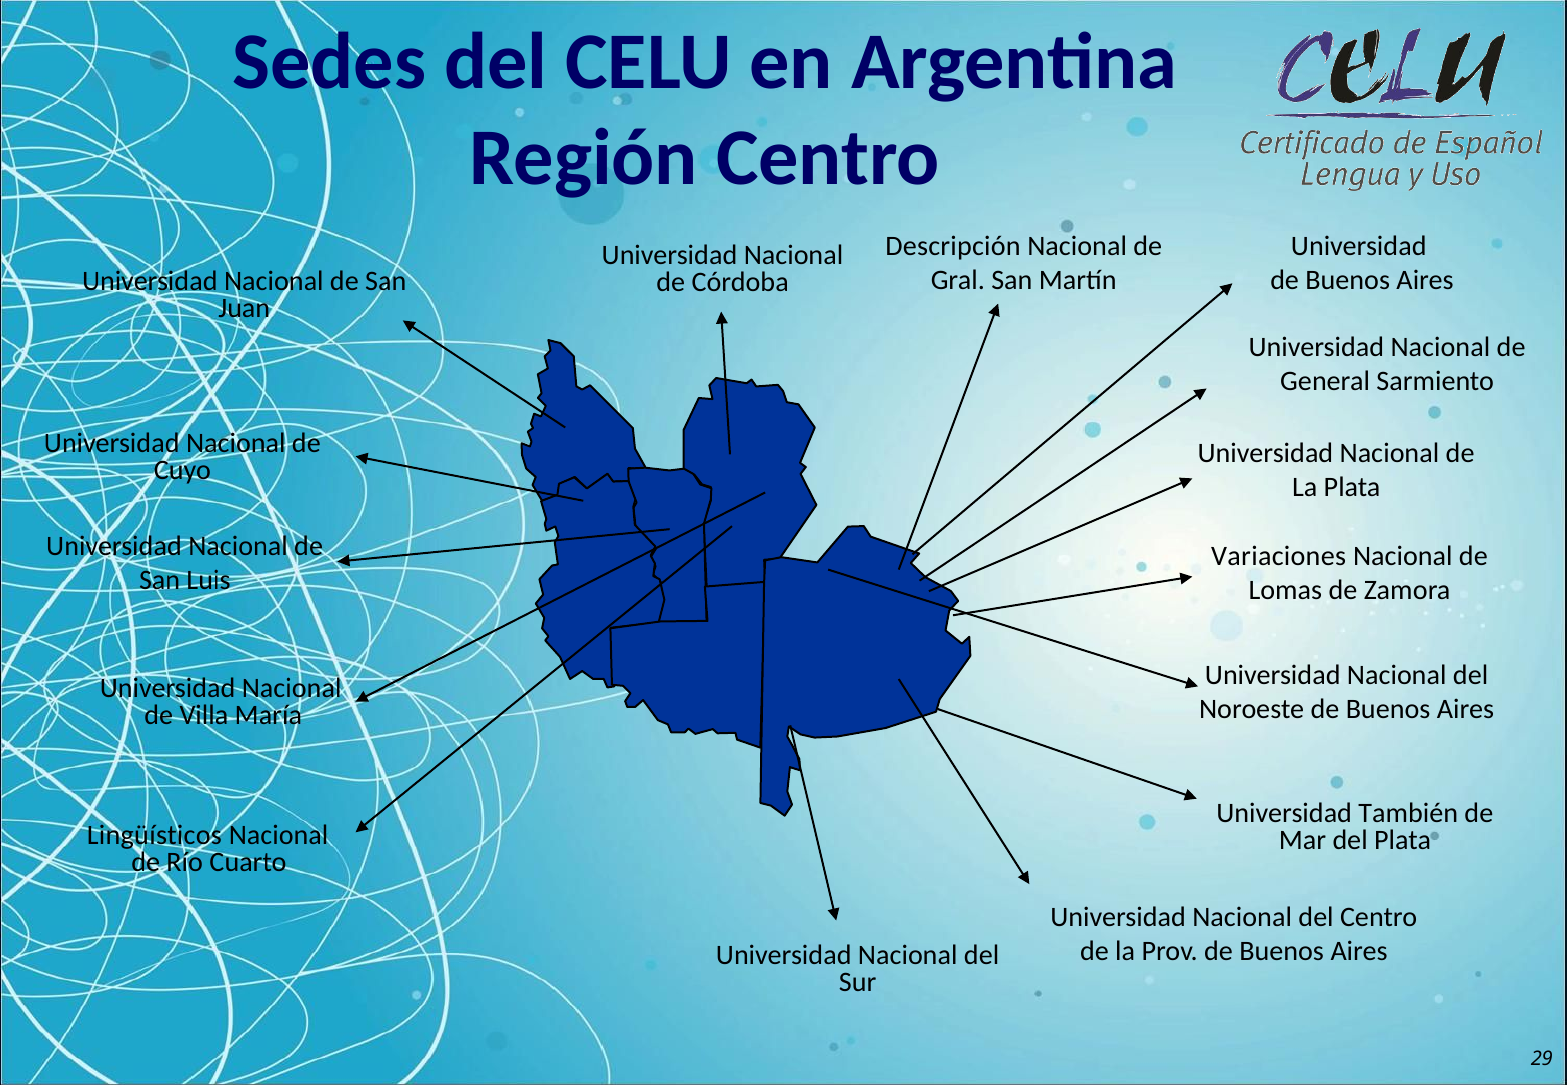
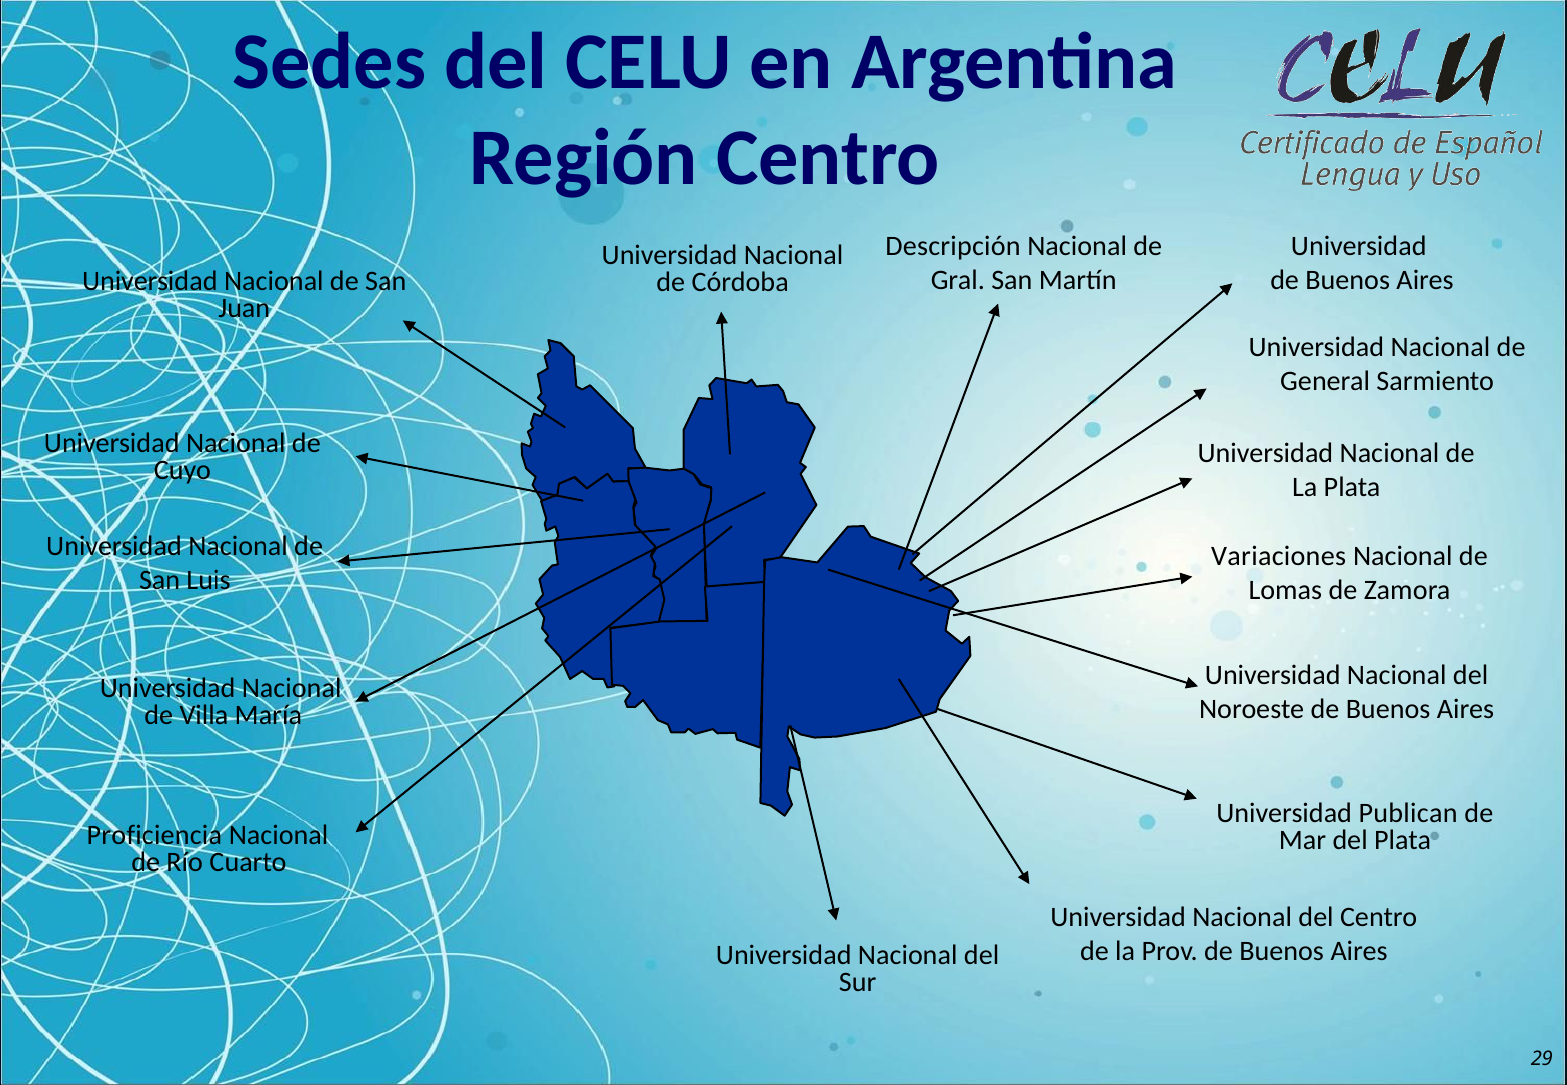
También: También -> Publican (1408, 813)
Lingüísticos: Lingüísticos -> Proficiencia (154, 835)
